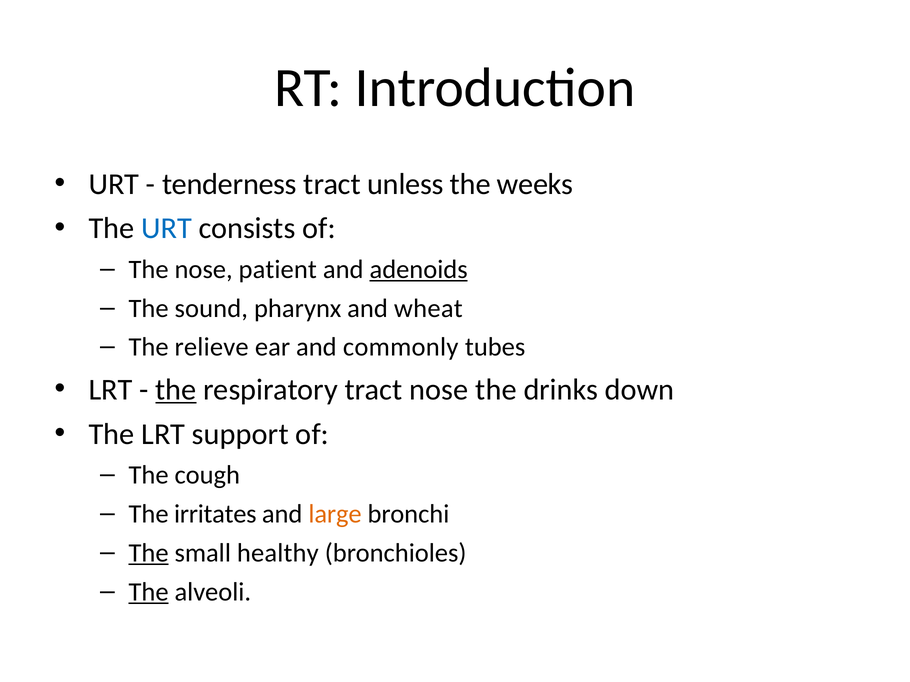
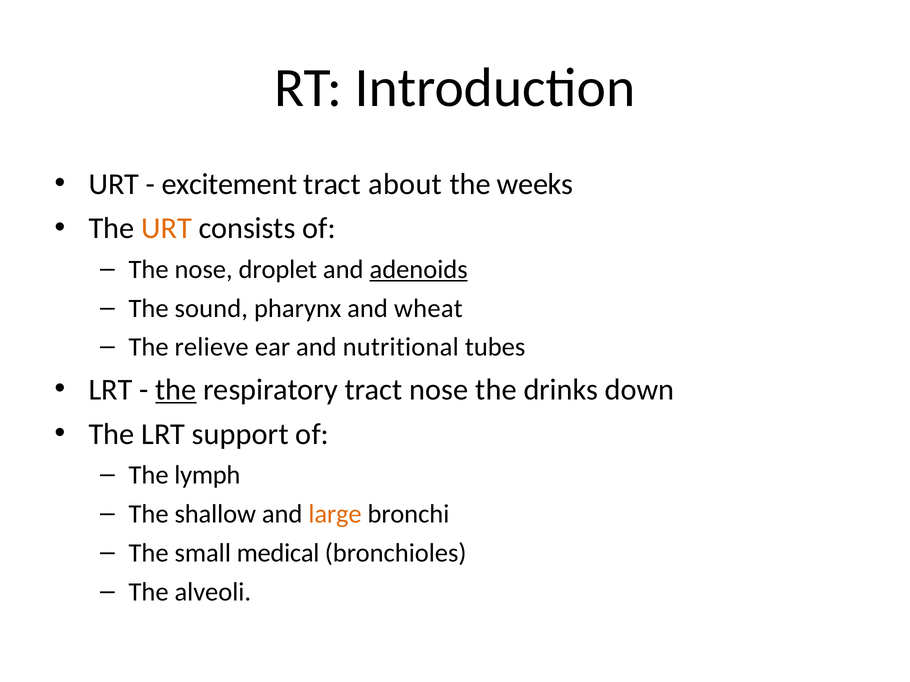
tenderness: tenderness -> excitement (229, 184)
unless: unless -> about (405, 184)
URT colour: blue -> orange (167, 229)
patient: patient -> droplet (278, 270)
commonly: commonly -> nutritional (401, 347)
cough: cough -> lymph (207, 475)
irritates: irritates -> shallow (215, 514)
The underline: present -> none (149, 553)
healthy: healthy -> medical (278, 553)
The underline: present -> none (149, 592)
